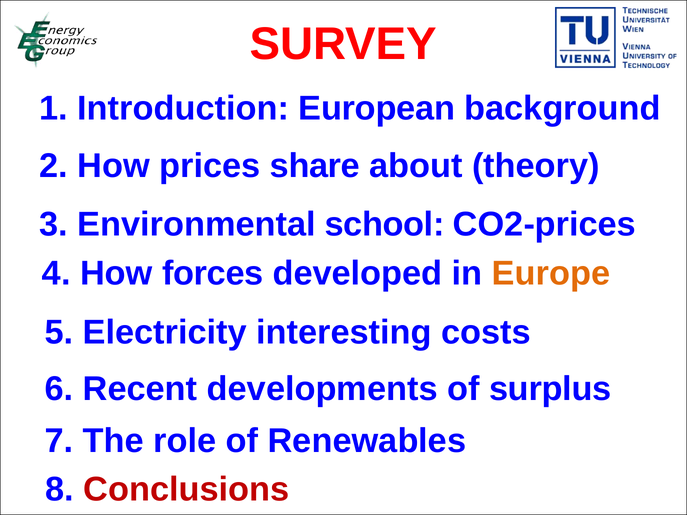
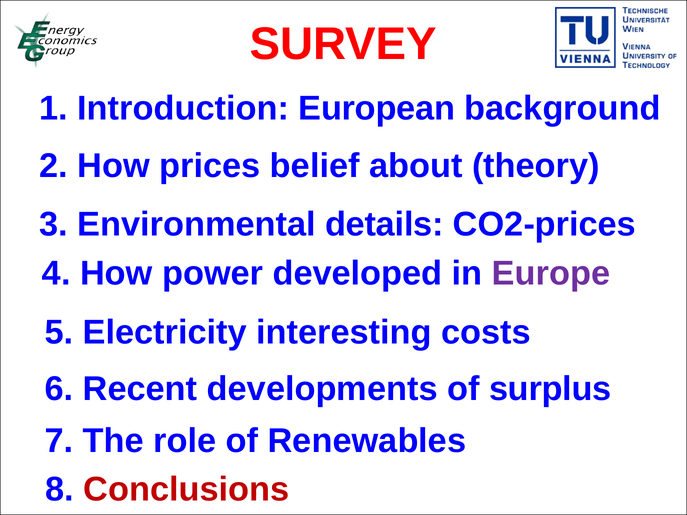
share: share -> belief (315, 166)
school: school -> details (384, 225)
forces: forces -> power (213, 273)
Europe colour: orange -> purple (551, 273)
